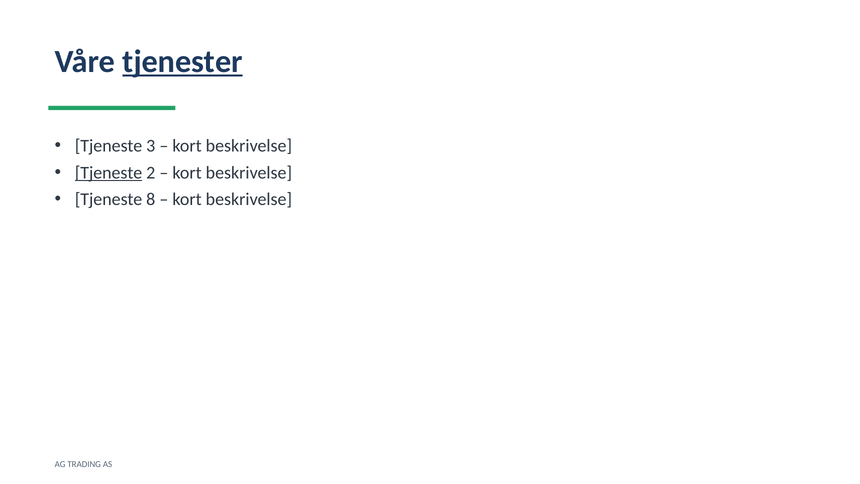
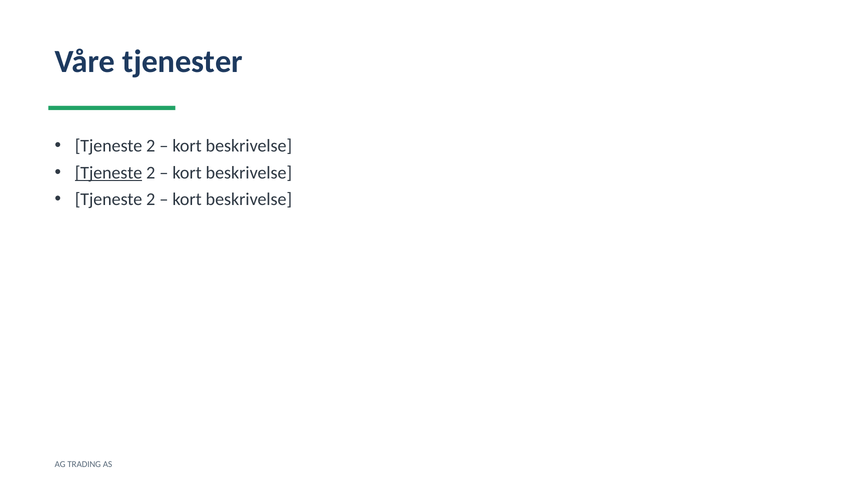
tjenester underline: present -> none (183, 61)
3: 3 -> 2 (151, 146)
8: 8 -> 2 (151, 199)
